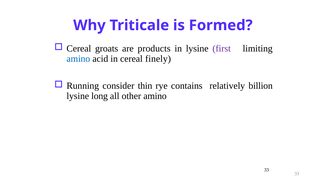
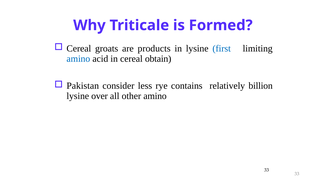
first colour: purple -> blue (222, 49)
finely: finely -> obtain (158, 59)
Running: Running -> Pakistan (83, 86)
thin: thin -> less (145, 86)
long: long -> over (100, 96)
